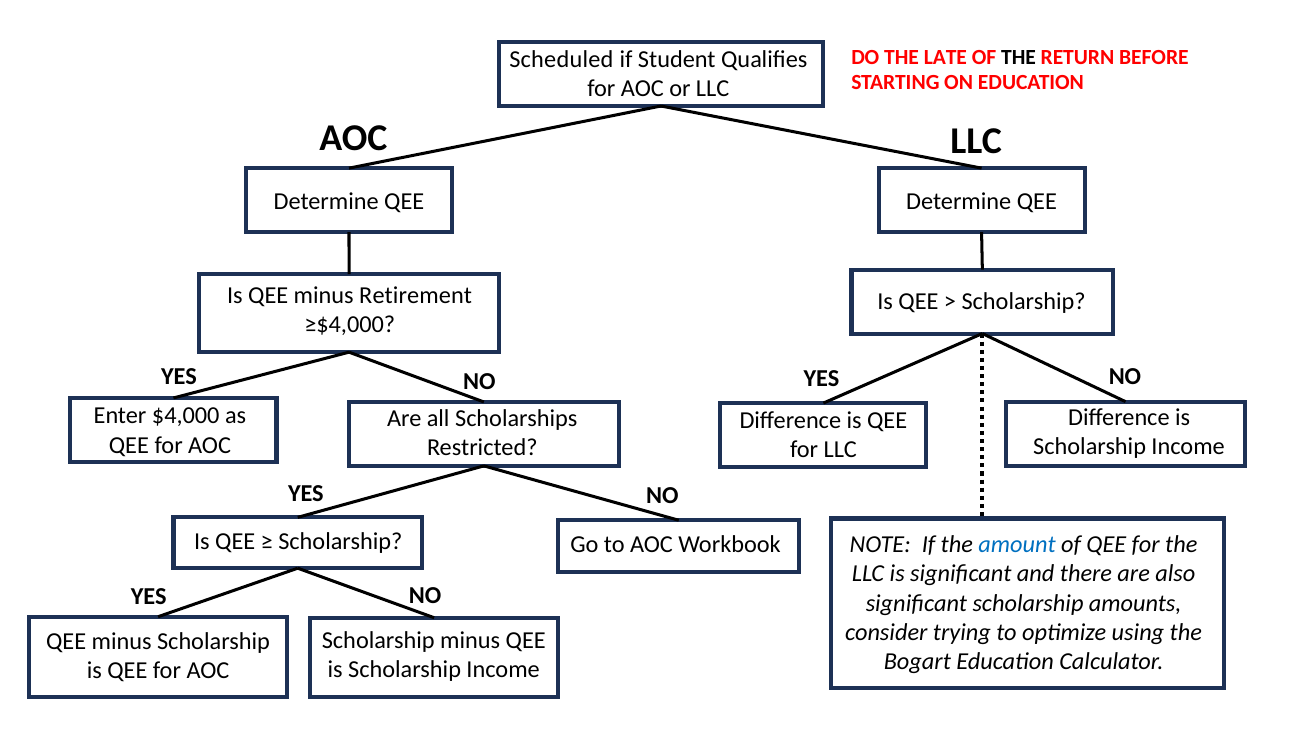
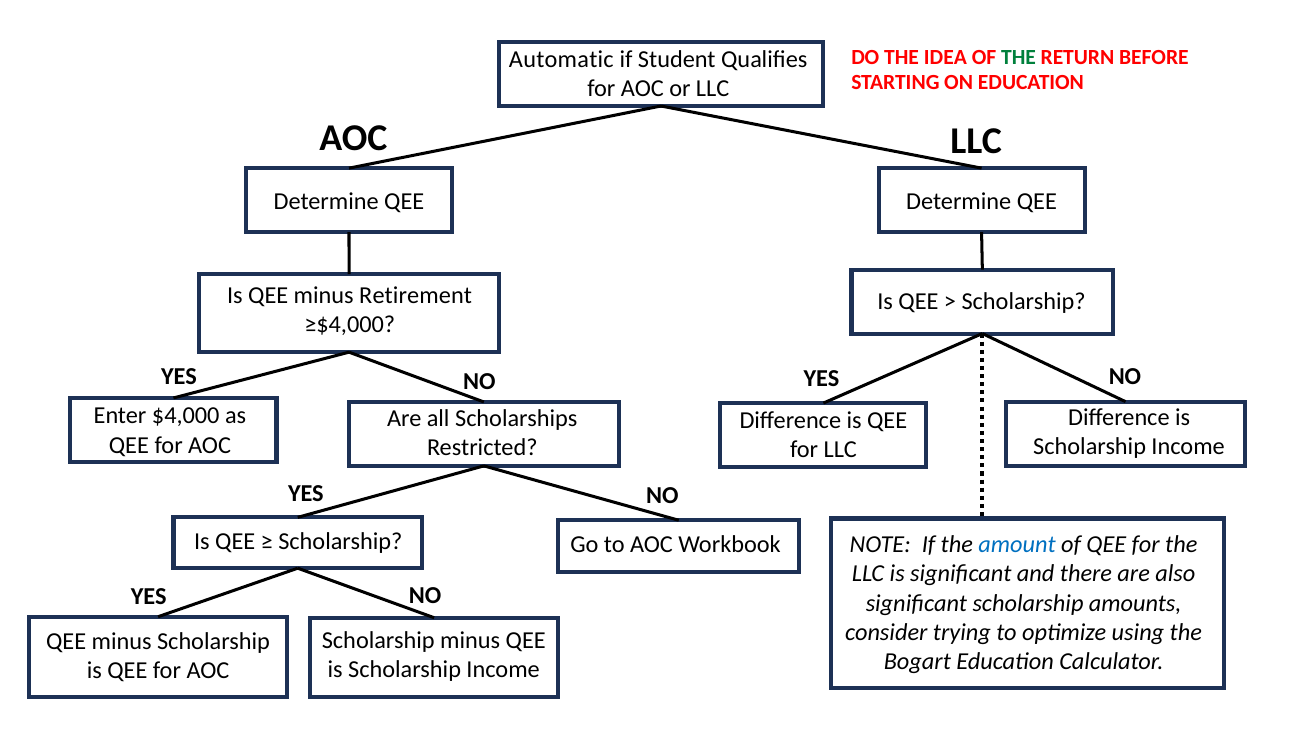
LATE: LATE -> IDEA (945, 57)
THE colour: black -> green (1018, 57)
Scheduled: Scheduled -> Automatic (561, 59)
